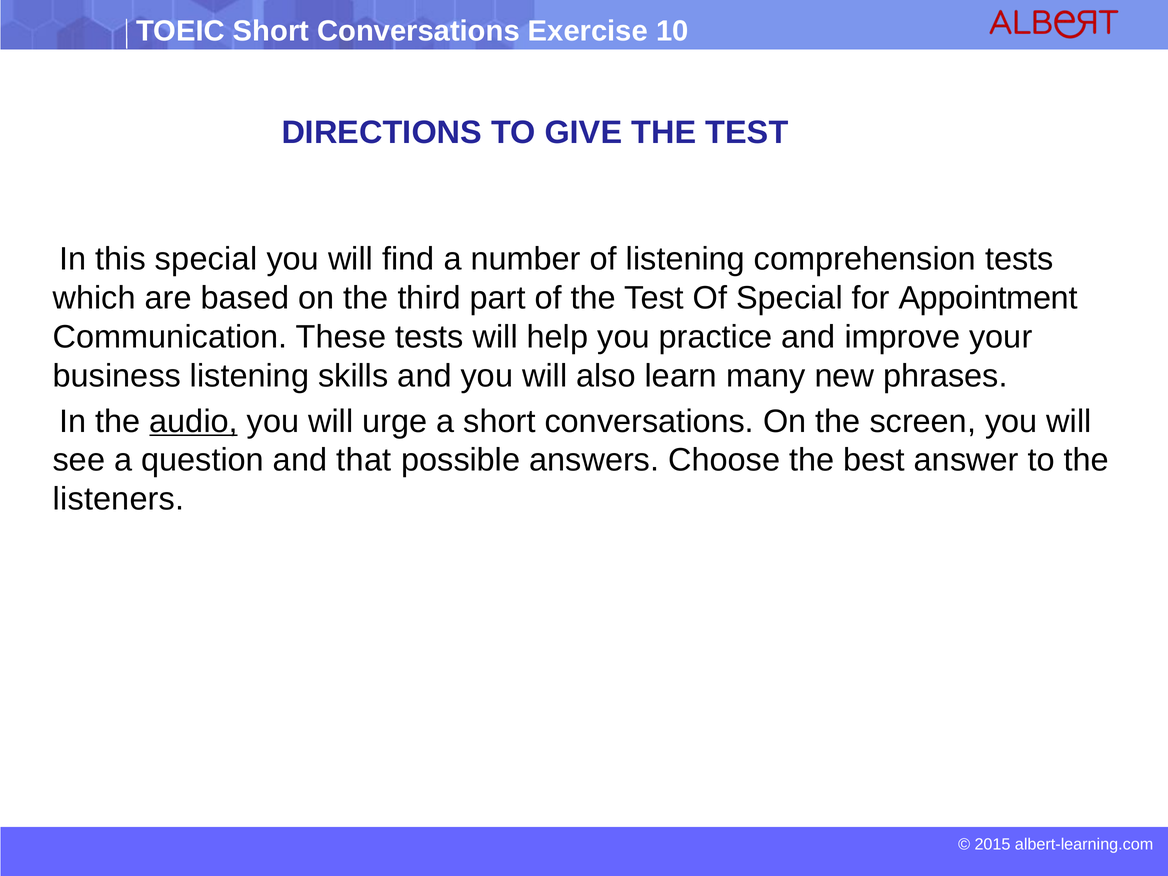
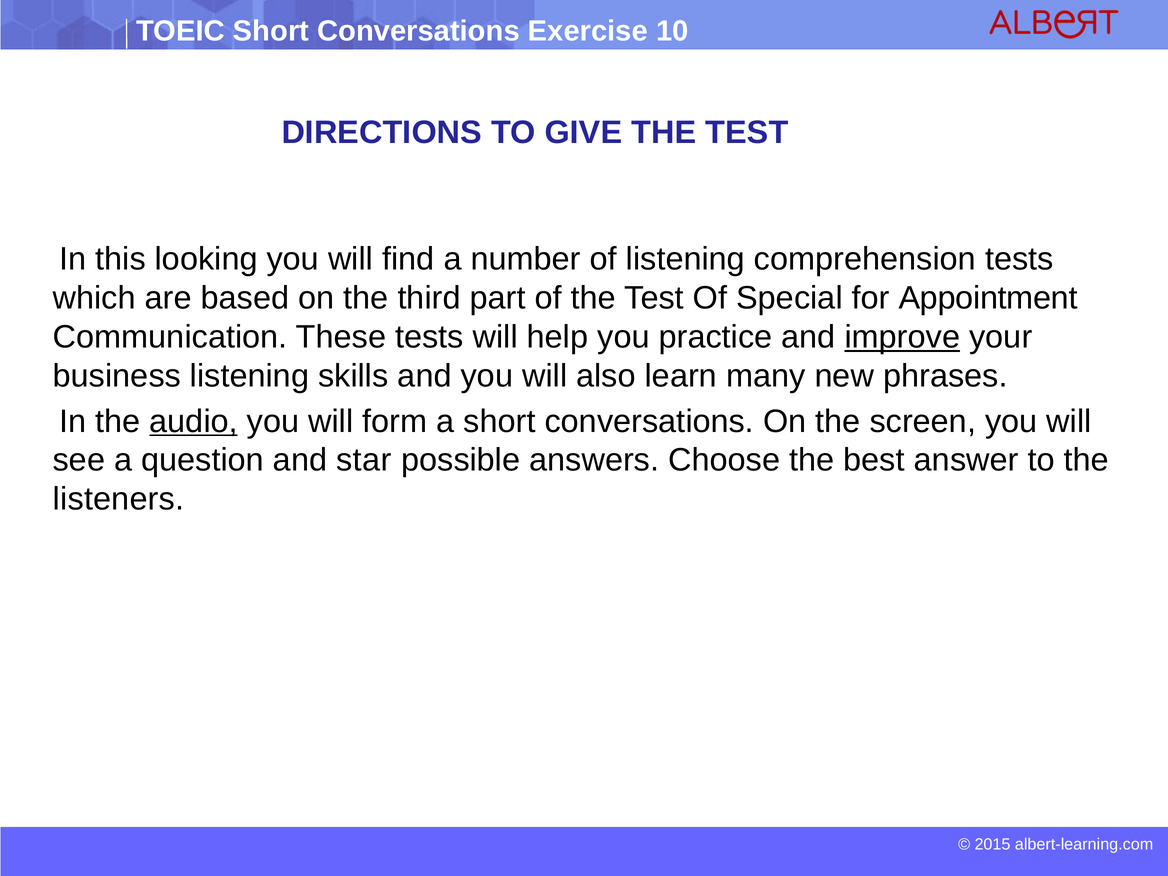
this special: special -> looking (206, 259)
improve underline: none -> present (902, 337)
urge: urge -> form (395, 421)
that: that -> star (364, 460)
